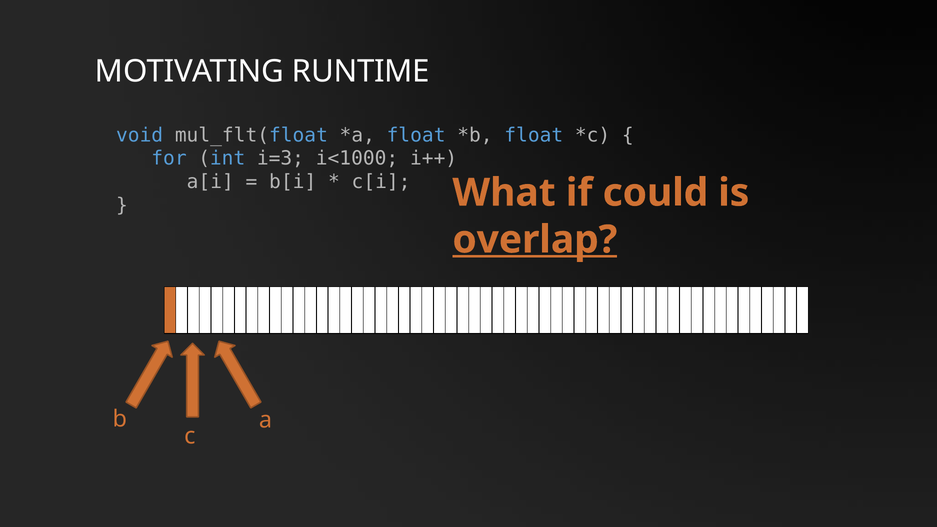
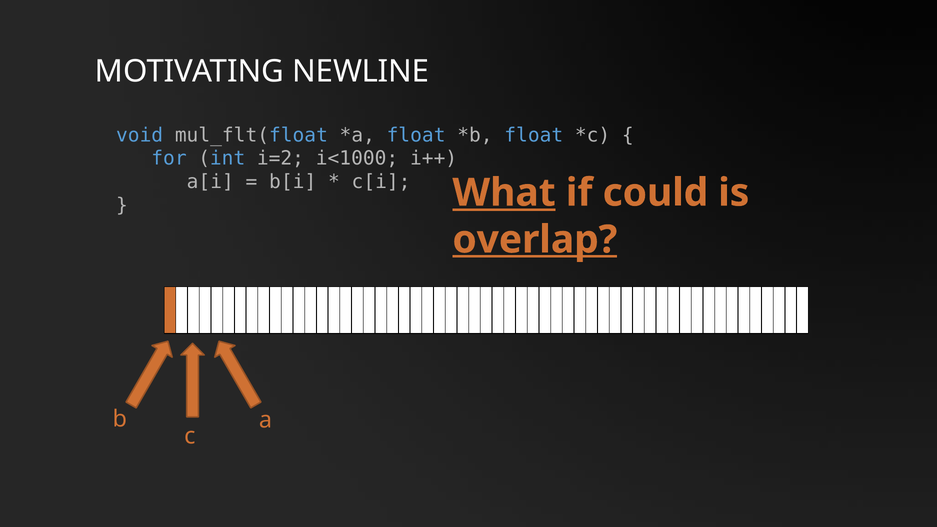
RUNTIME: RUNTIME -> NEWLINE (361, 71)
i=3: i=3 -> i=2 (280, 159)
What underline: none -> present (504, 193)
